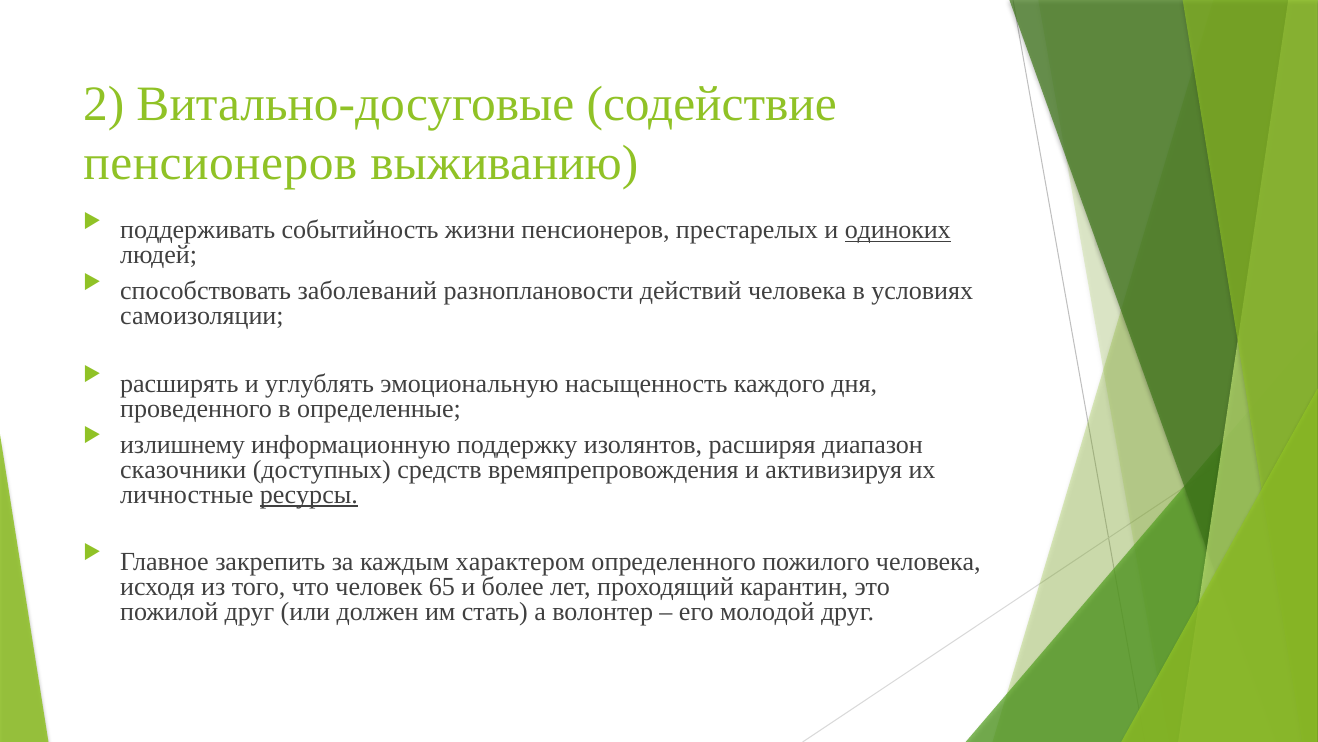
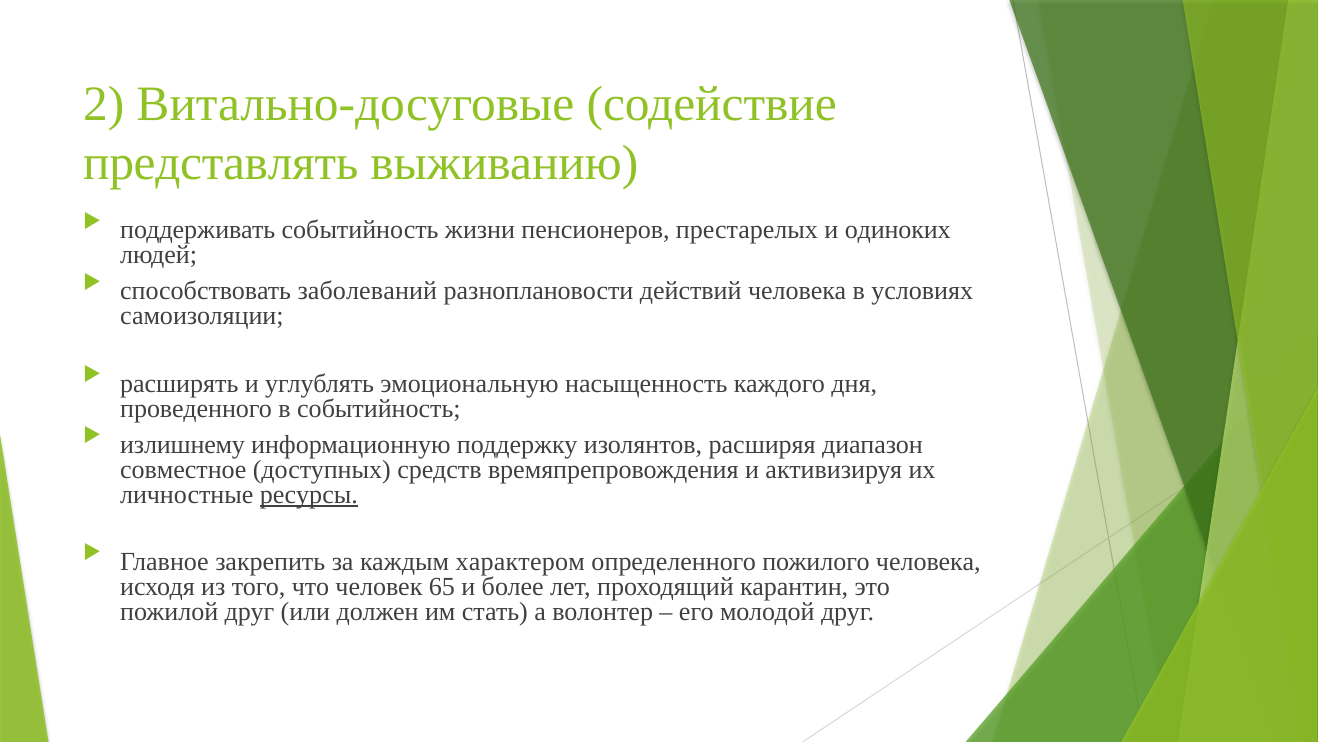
пенсионеров: пенсионеров -> представлять (221, 163)
одиноких underline: present -> none (898, 230)
в определенные: определенные -> событийность (379, 408)
сказочники: сказочники -> совместное (183, 469)
